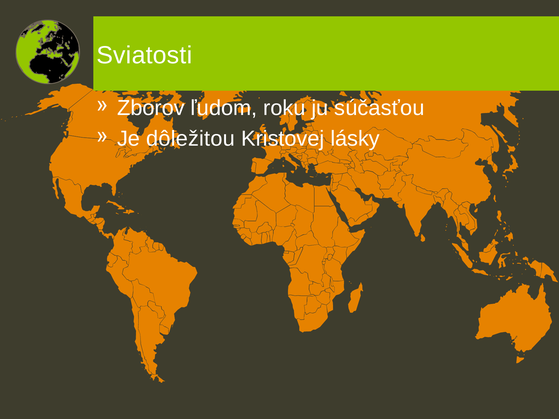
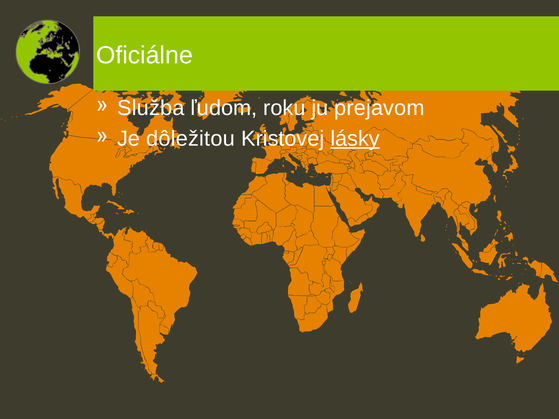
Sviatosti: Sviatosti -> Oficiálne (144, 55)
Zborov: Zborov -> Služba (151, 108)
súčasťou: súčasťou -> prejavom (379, 108)
lásky underline: none -> present (355, 139)
